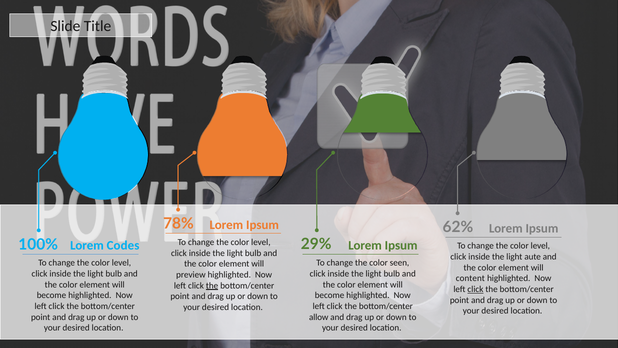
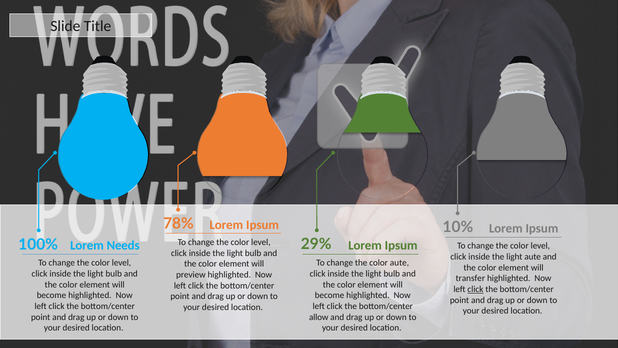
62%: 62% -> 10% (458, 227)
Codes: Codes -> Needs (123, 245)
color seen: seen -> aute (399, 263)
content: content -> transfer (470, 278)
the underline: present -> none (212, 285)
